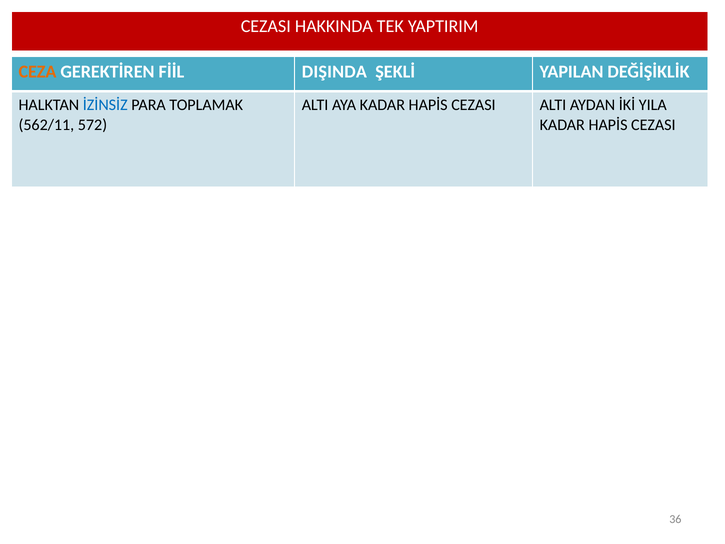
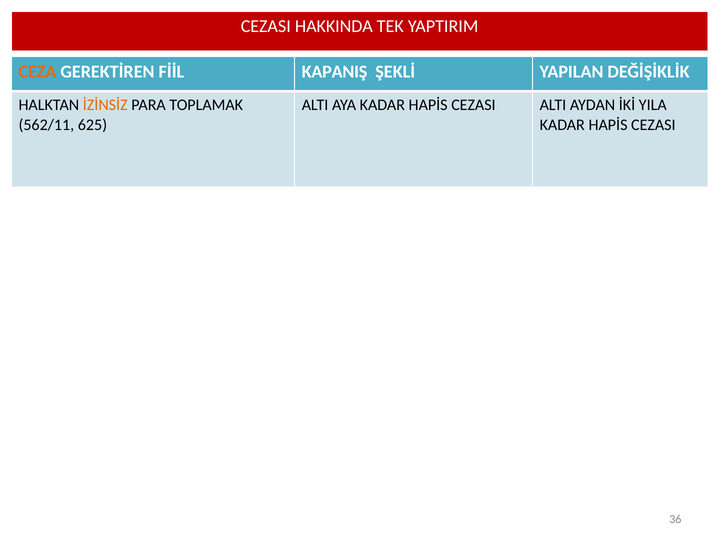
DIŞINDA: DIŞINDA -> KAPANIŞ (335, 72)
İZİNSİZ colour: blue -> orange (105, 105)
572: 572 -> 625 (92, 125)
